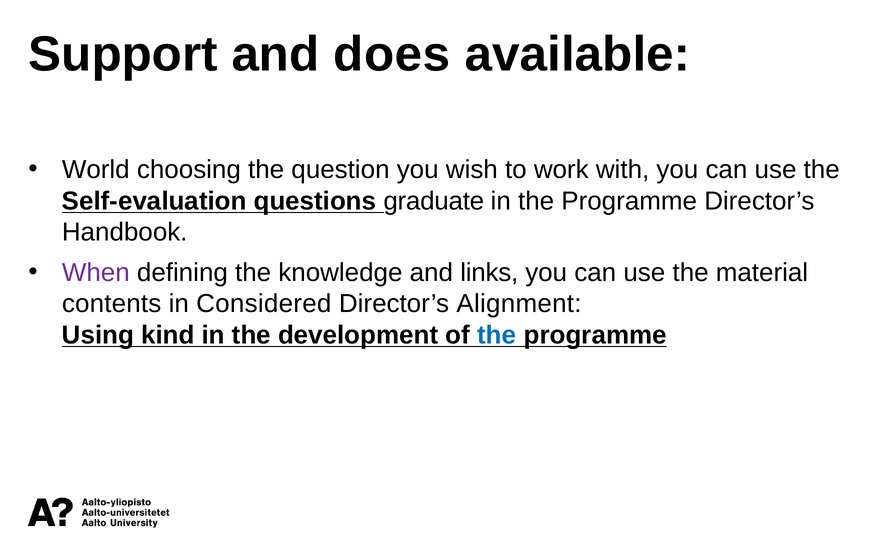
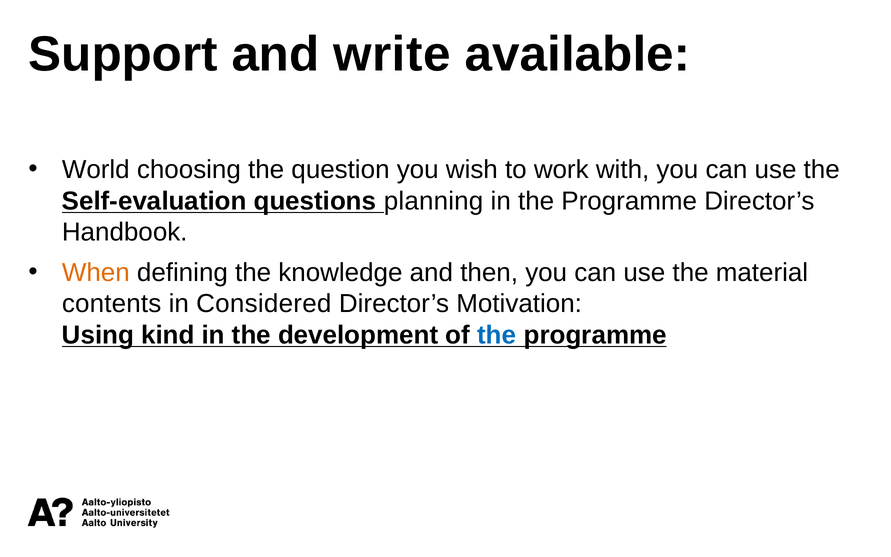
does: does -> write (392, 54)
graduate: graduate -> planning (434, 201)
When colour: purple -> orange (96, 273)
links: links -> then (489, 273)
Alignment: Alignment -> Motivation (519, 304)
